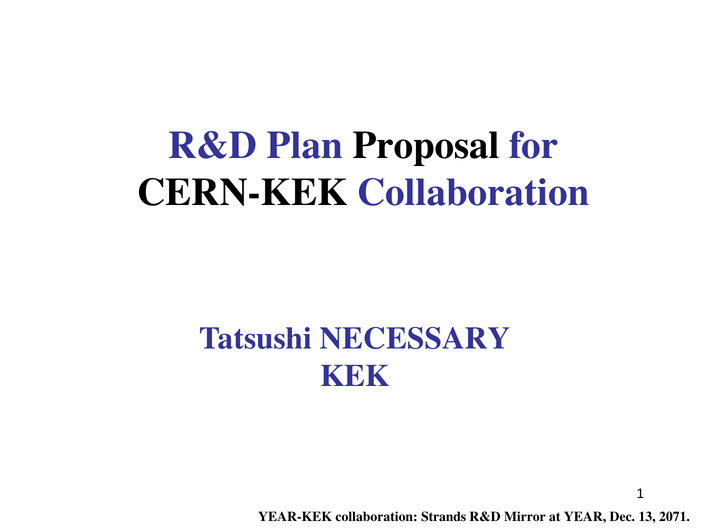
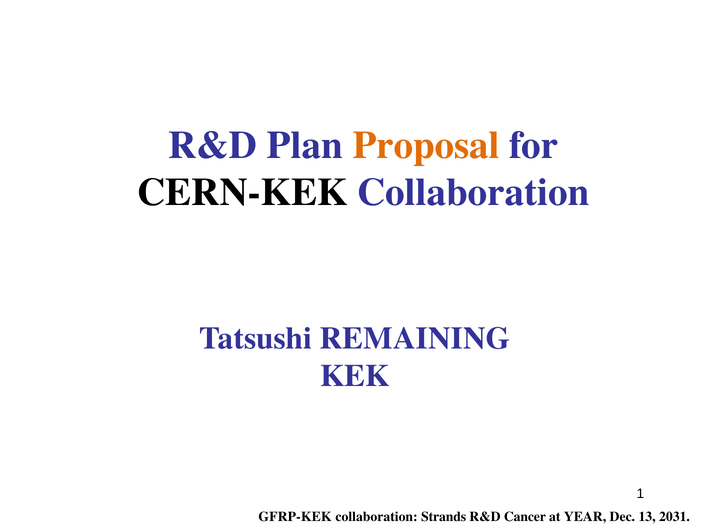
Proposal colour: black -> orange (426, 145)
NECESSARY: NECESSARY -> REMAINING (415, 338)
YEAR-KEK: YEAR-KEK -> GFRP-KEK (295, 517)
Mirror: Mirror -> Cancer (525, 517)
2071: 2071 -> 2031 (674, 517)
